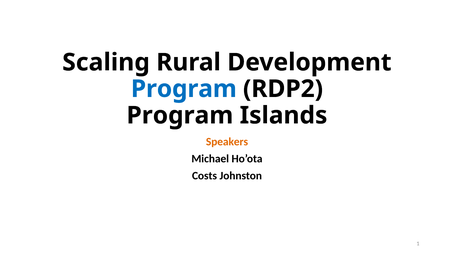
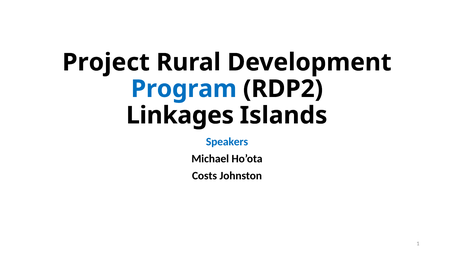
Scaling: Scaling -> Project (106, 62)
Program: Program -> Linkages (180, 116)
Speakers colour: orange -> blue (227, 142)
